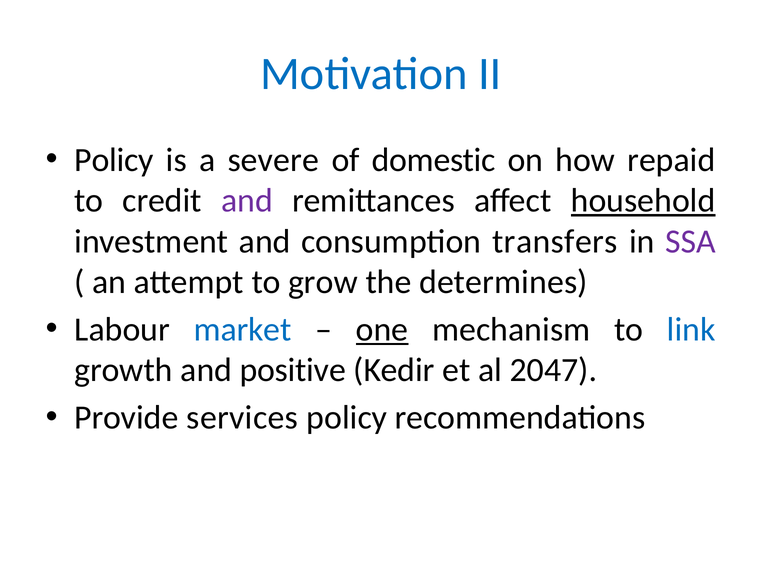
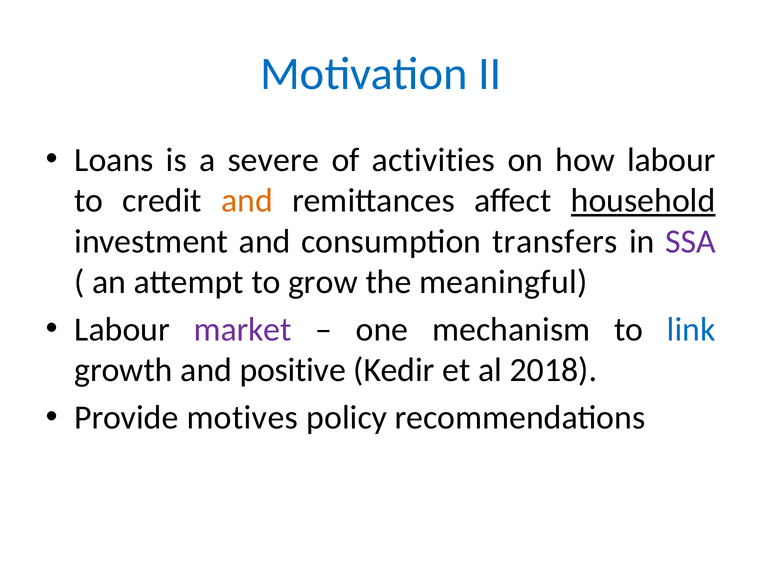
Policy: Policy -> Loans (114, 160)
domestic: domestic -> activities (434, 160)
how repaid: repaid -> labour (671, 160)
and colour: purple -> orange (247, 201)
determines: determines -> meaningful (503, 282)
market colour: blue -> purple (243, 329)
one underline: present -> none (382, 329)
2047: 2047 -> 2018 (553, 370)
services: services -> motives (242, 417)
